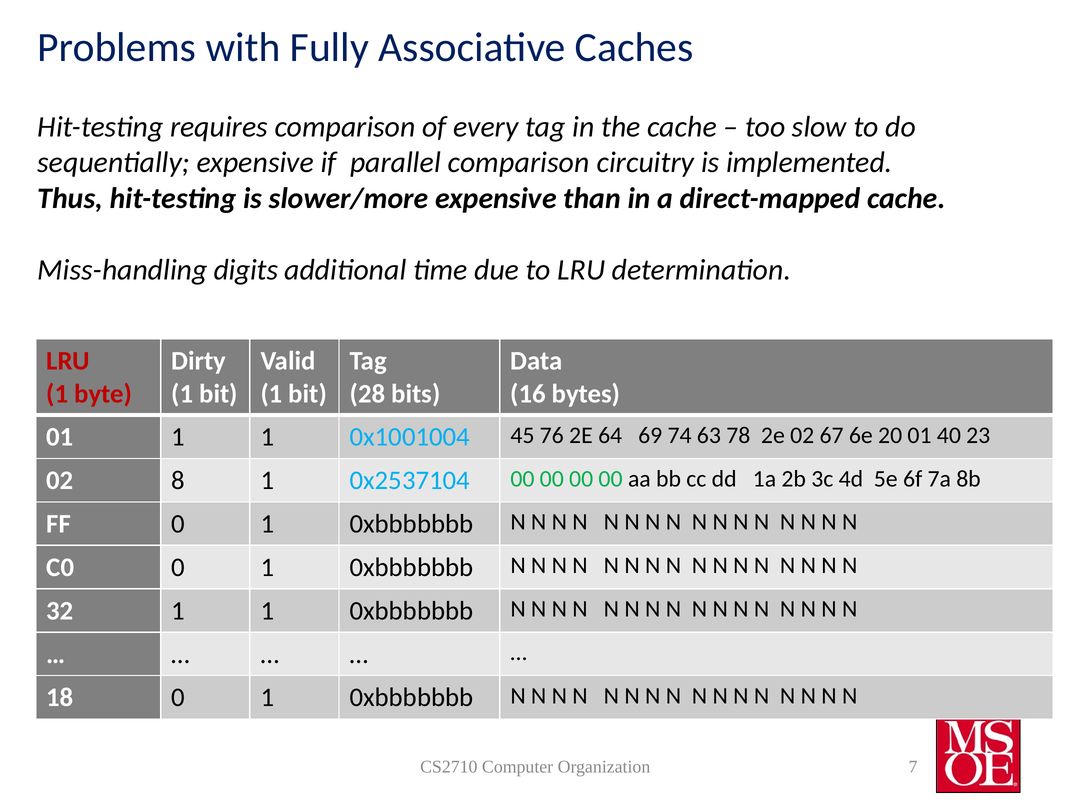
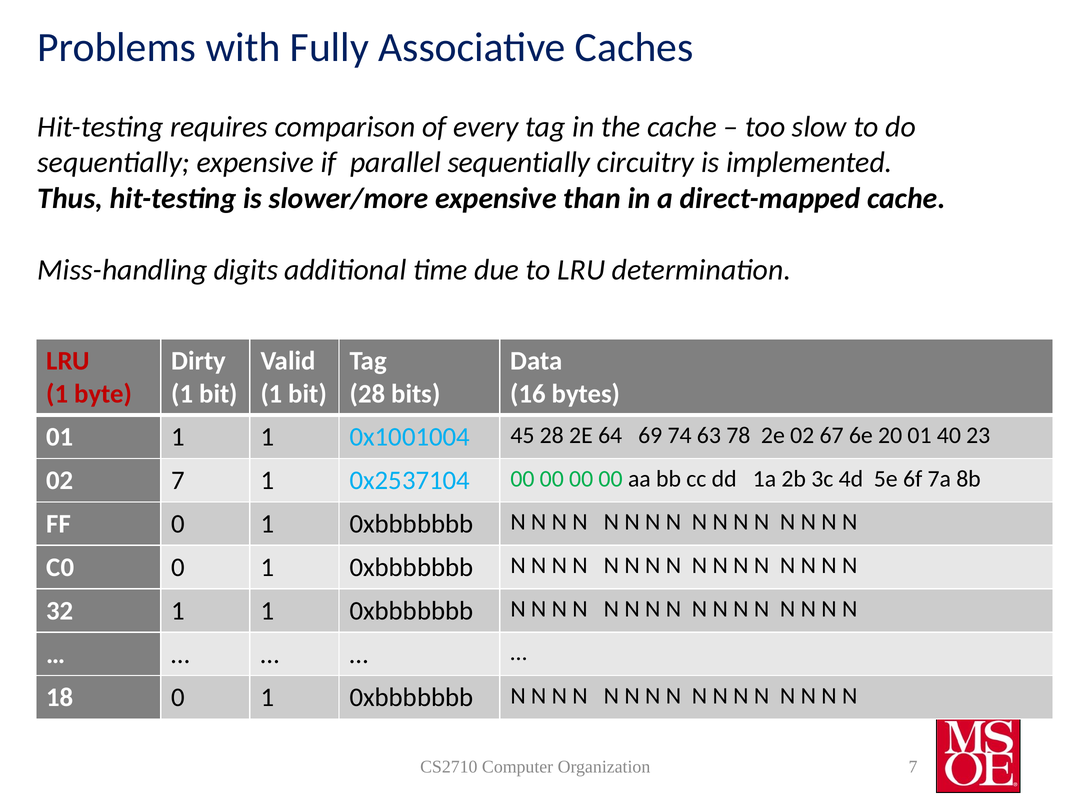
parallel comparison: comparison -> sequentially (519, 163)
45 76: 76 -> 28 (552, 435)
02 8: 8 -> 7 (178, 481)
